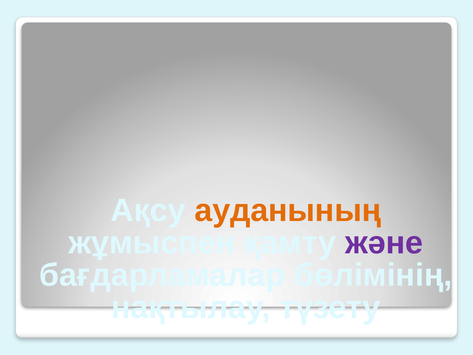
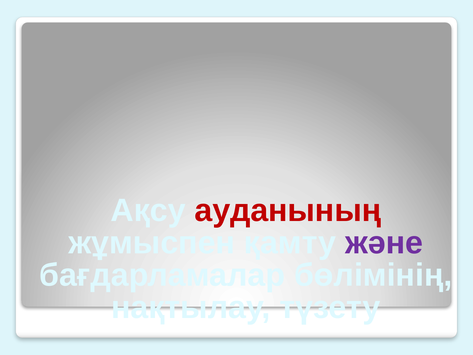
ауданының colour: orange -> red (288, 211)
